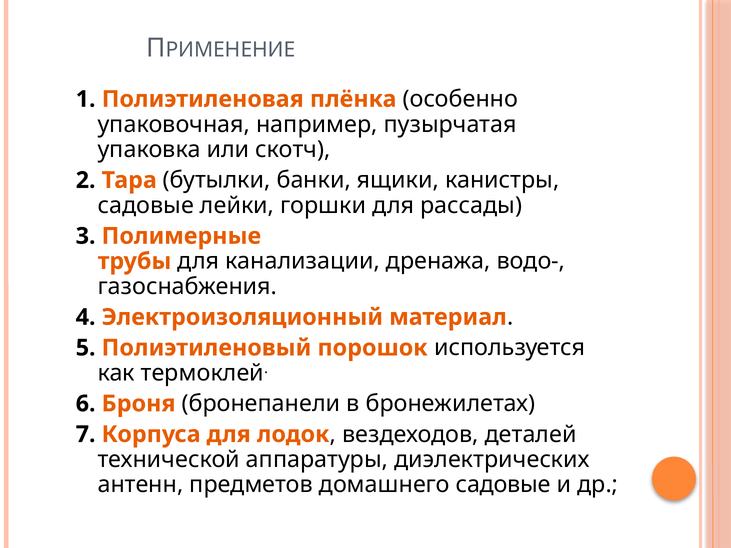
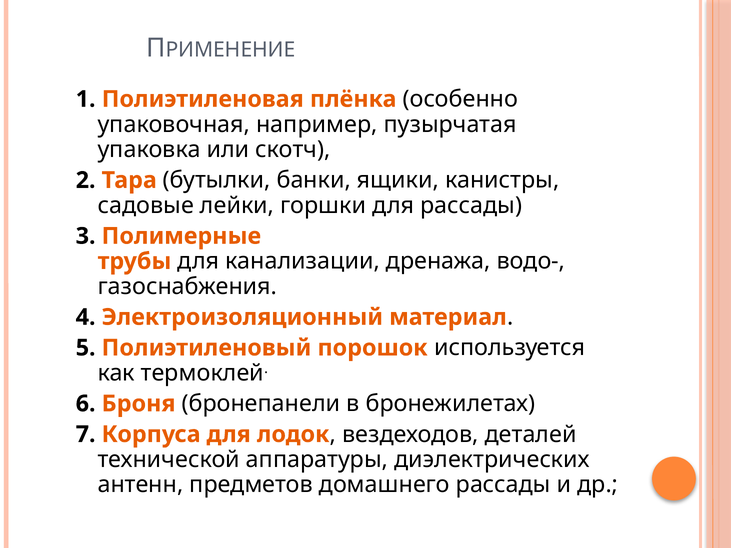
домашнего садовые: садовые -> рассады (503, 485)
